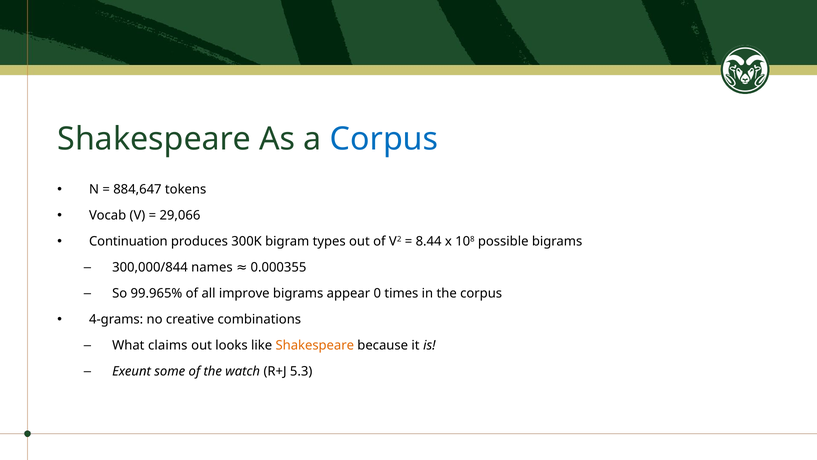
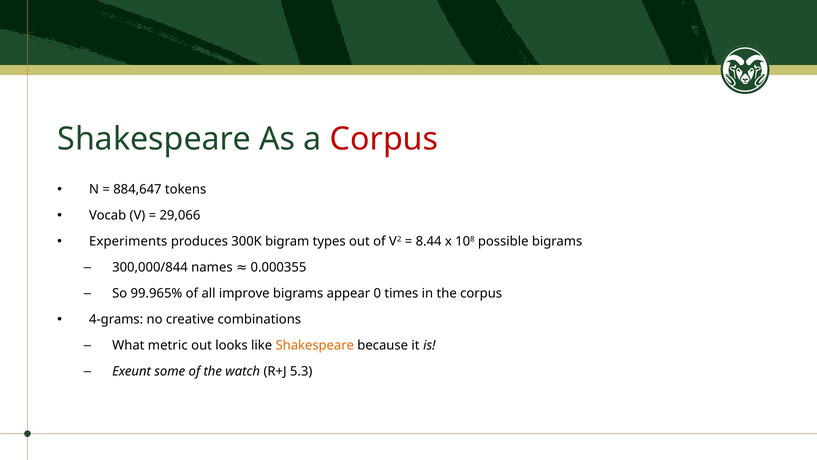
Corpus colour: blue -> red (384, 139)
Continuation: Continuation -> Experiments (128, 241)
claims: claims -> metric (168, 345)
